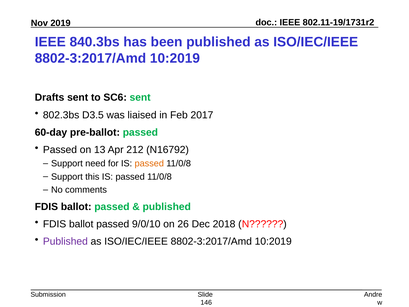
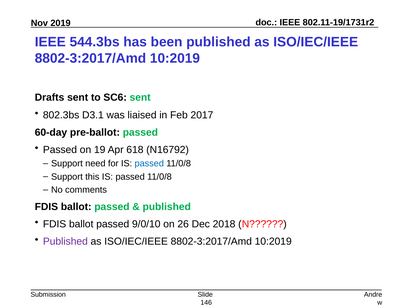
840.3bs: 840.3bs -> 544.3bs (95, 42)
D3.5: D3.5 -> D3.1 (93, 115)
13: 13 -> 19 (100, 150)
212: 212 -> 618 (135, 150)
passed colour: orange -> blue (149, 163)
